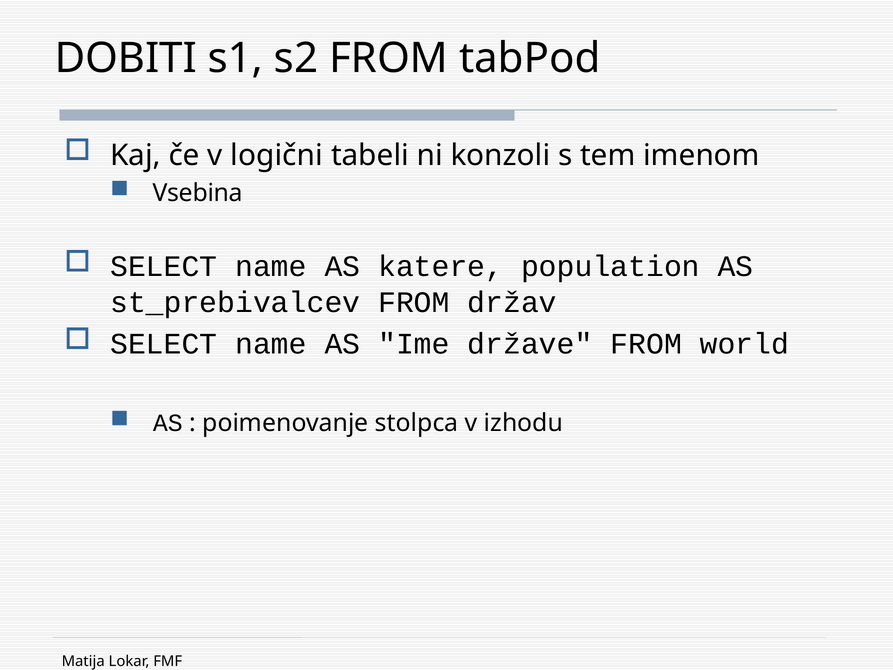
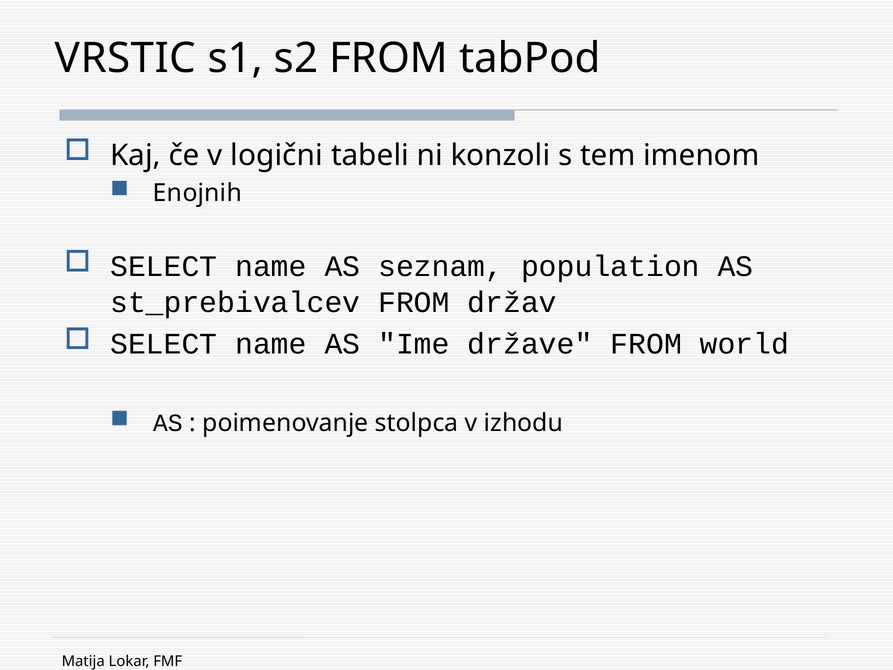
DOBITI: DOBITI -> VRSTIC (125, 58)
Vsebina: Vsebina -> Enojnih (197, 193)
katere: katere -> seznam (441, 267)
